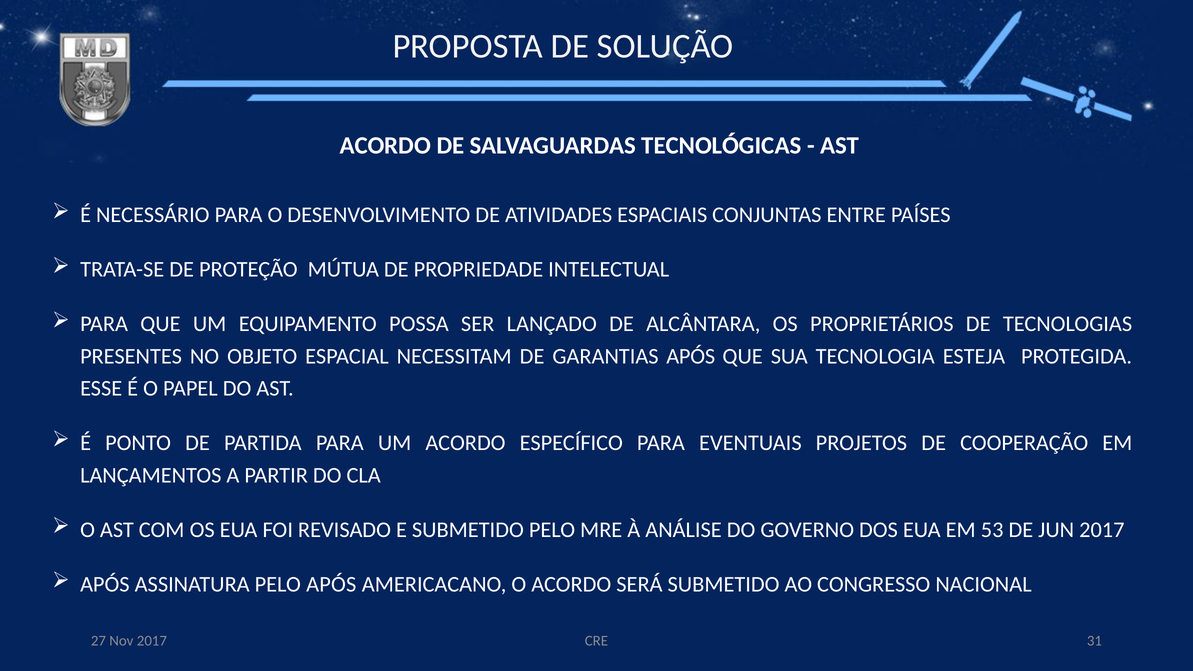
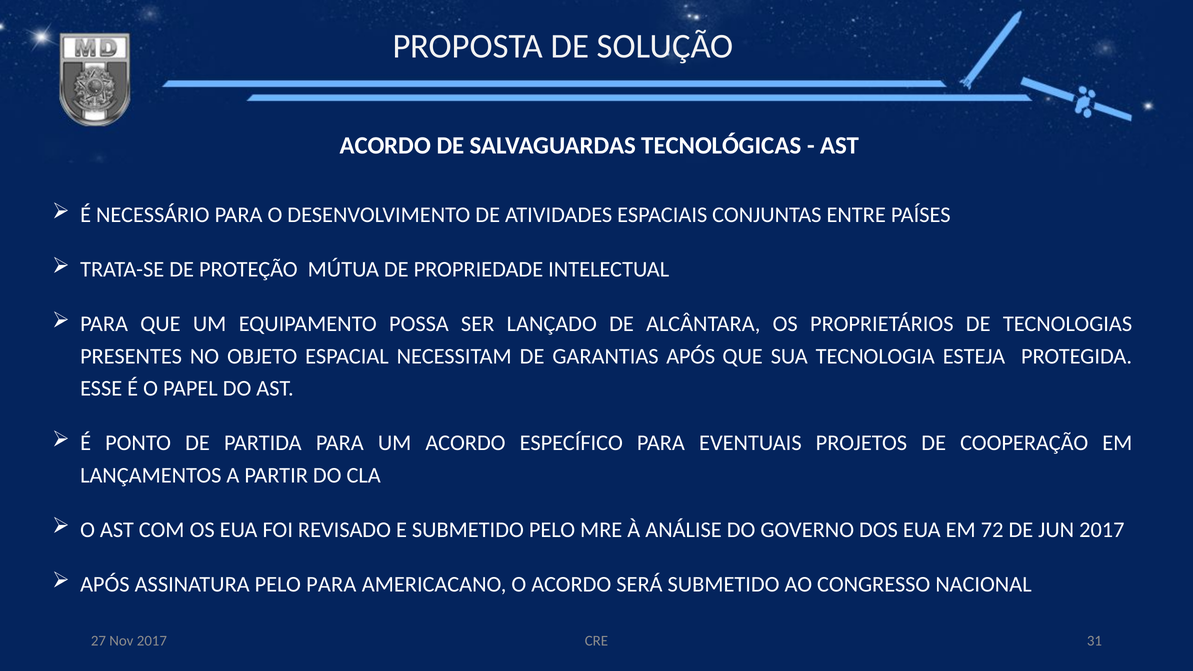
53: 53 -> 72 (992, 530)
PELO APÓS: APÓS -> PARA (331, 584)
